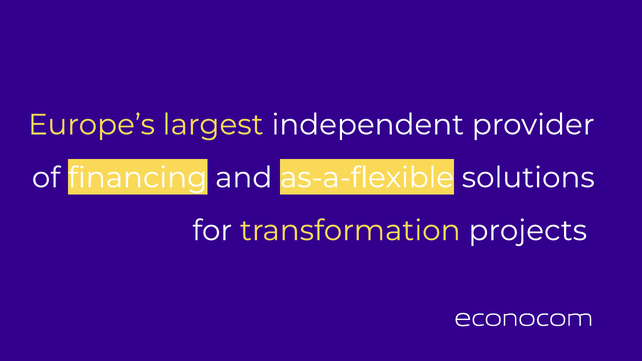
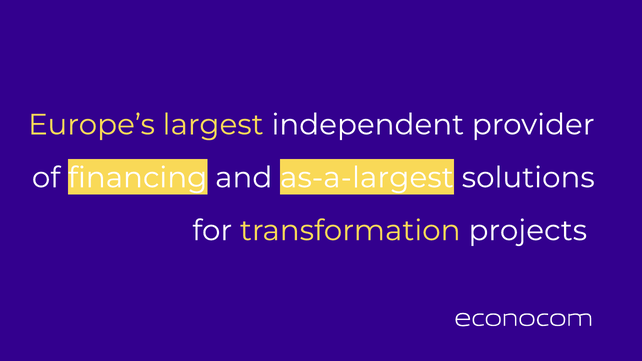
as-a-flexible: as-a-flexible -> as-a-largest (367, 178)
